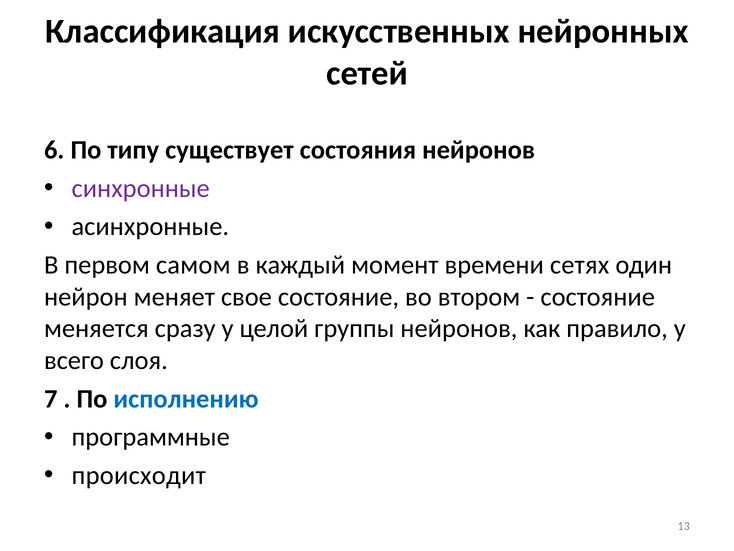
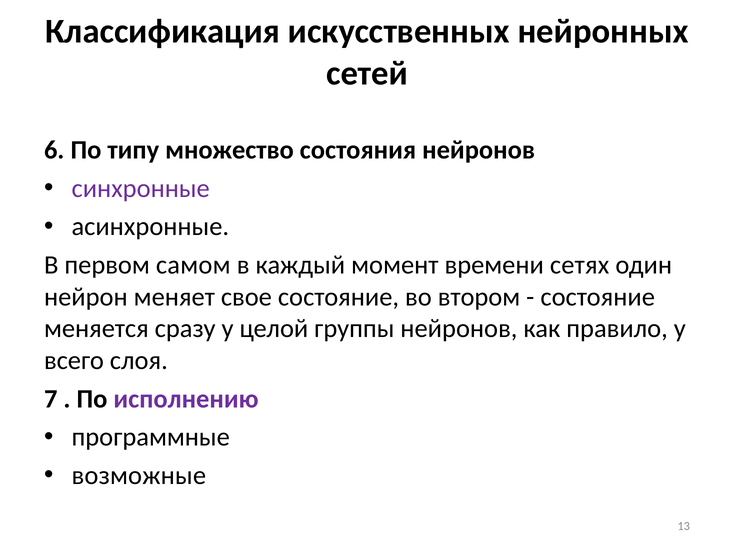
существует: существует -> множество (229, 150)
исполнению colour: blue -> purple (186, 399)
происходит: происходит -> возможные (139, 475)
